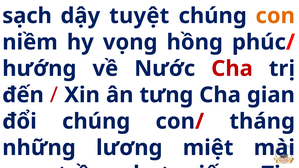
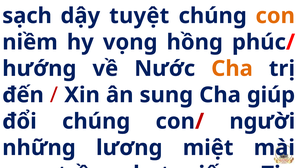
Cha colour: red -> orange (232, 69)
tưng: tưng -> sung (166, 95)
gian: gian -> giúp (271, 95)
tháng: tháng -> người (262, 122)
